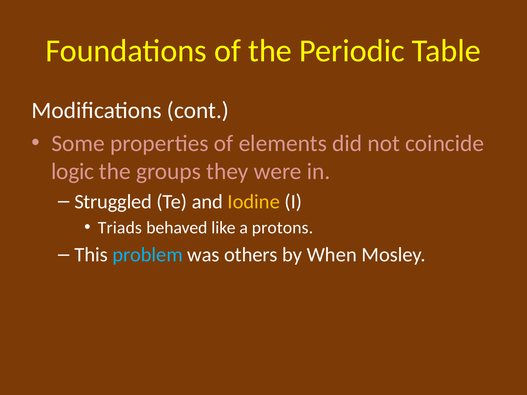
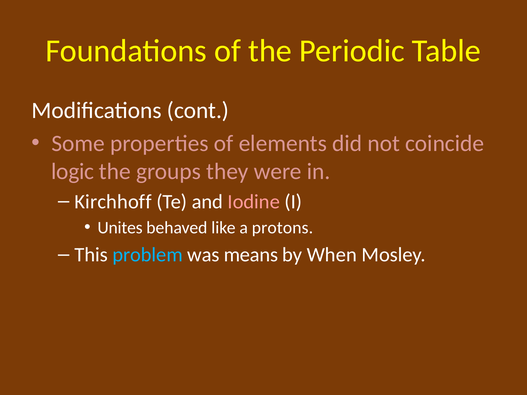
Struggled: Struggled -> Kirchhoff (113, 202)
Iodine colour: yellow -> pink (254, 202)
Triads: Triads -> Unites (120, 228)
others: others -> means (251, 255)
